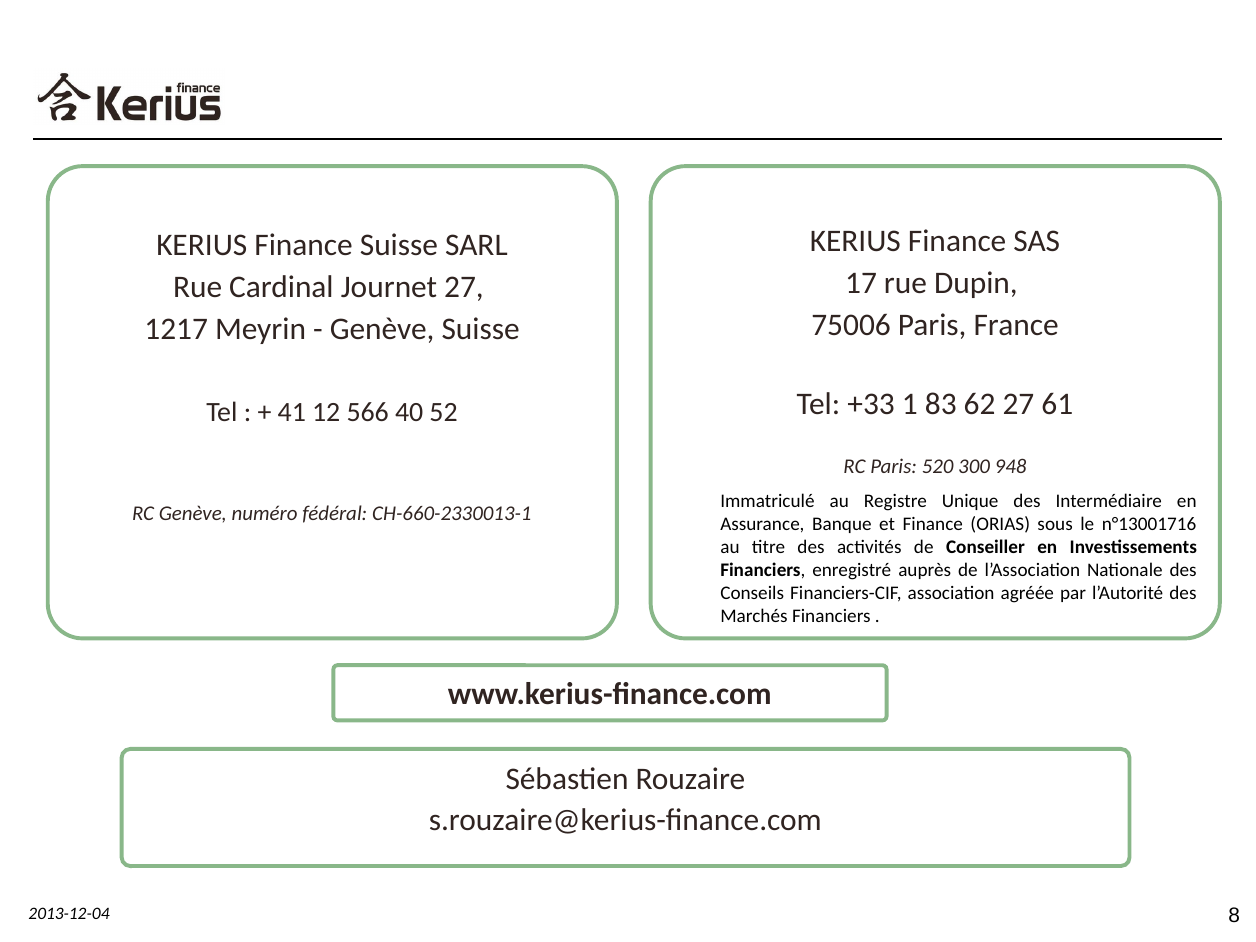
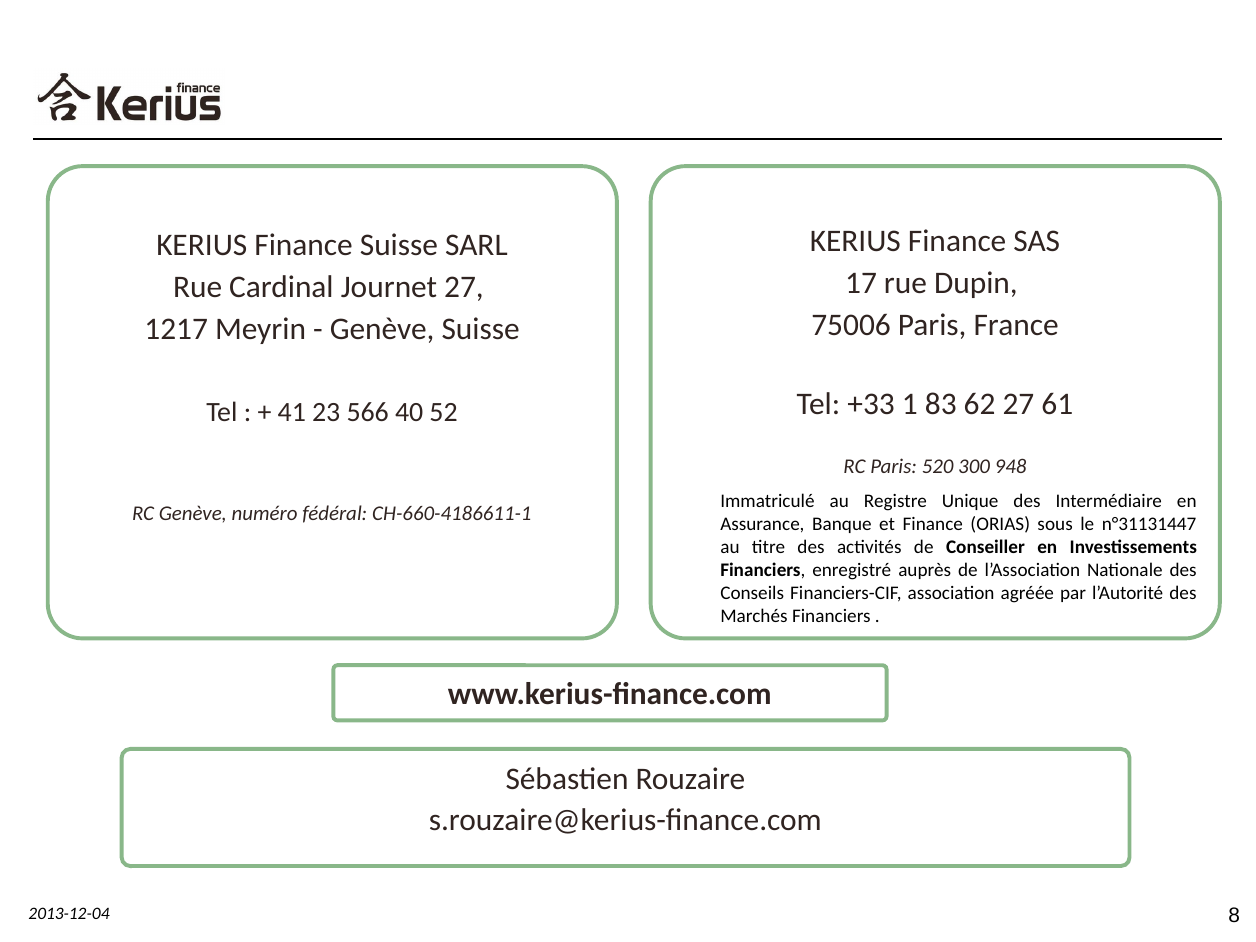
12: 12 -> 23 (326, 412)
CH-660-2330013-1: CH-660-2330013-1 -> CH-660-4186611-1 (452, 513)
n°13001716: n°13001716 -> n°31131447 (1149, 524)
